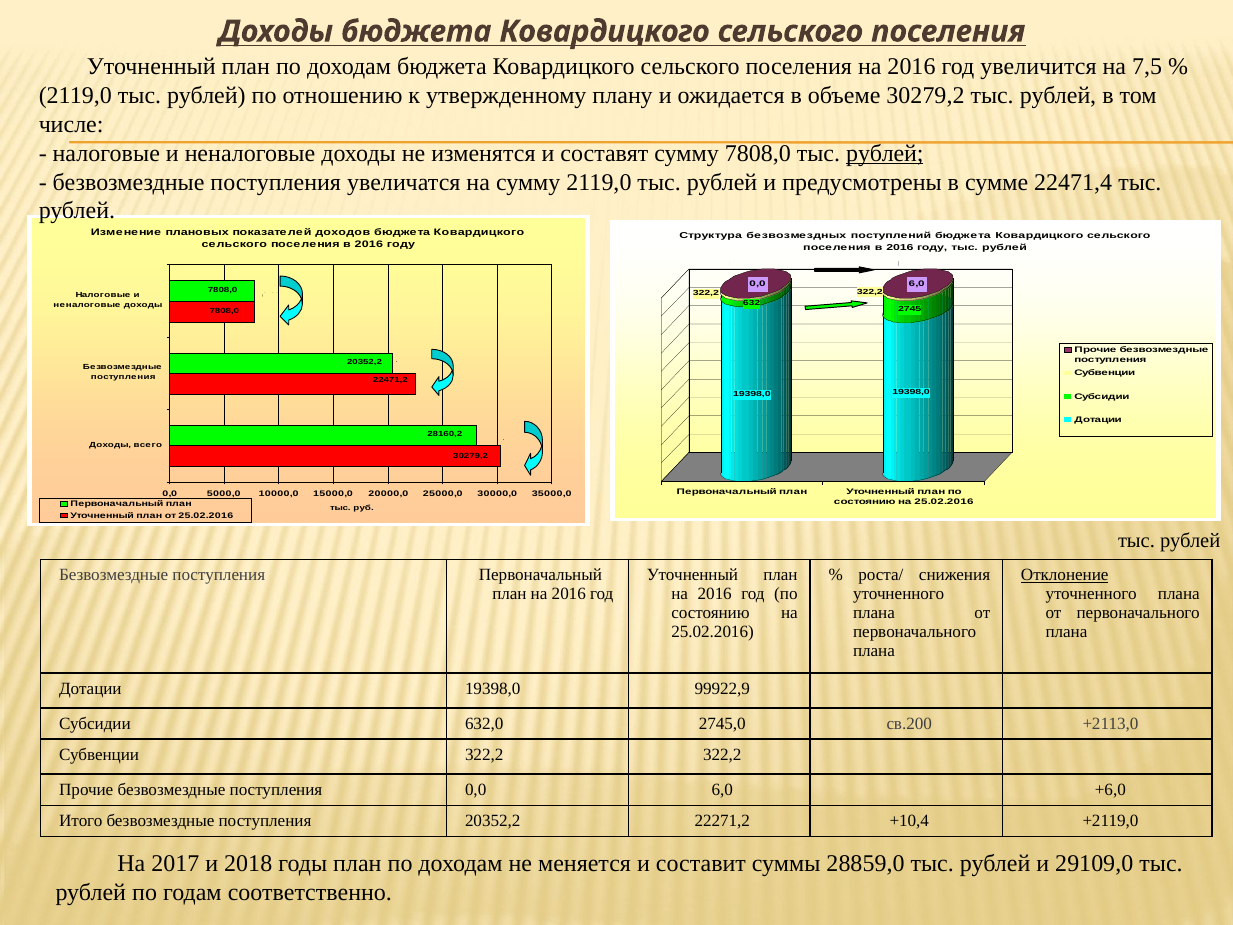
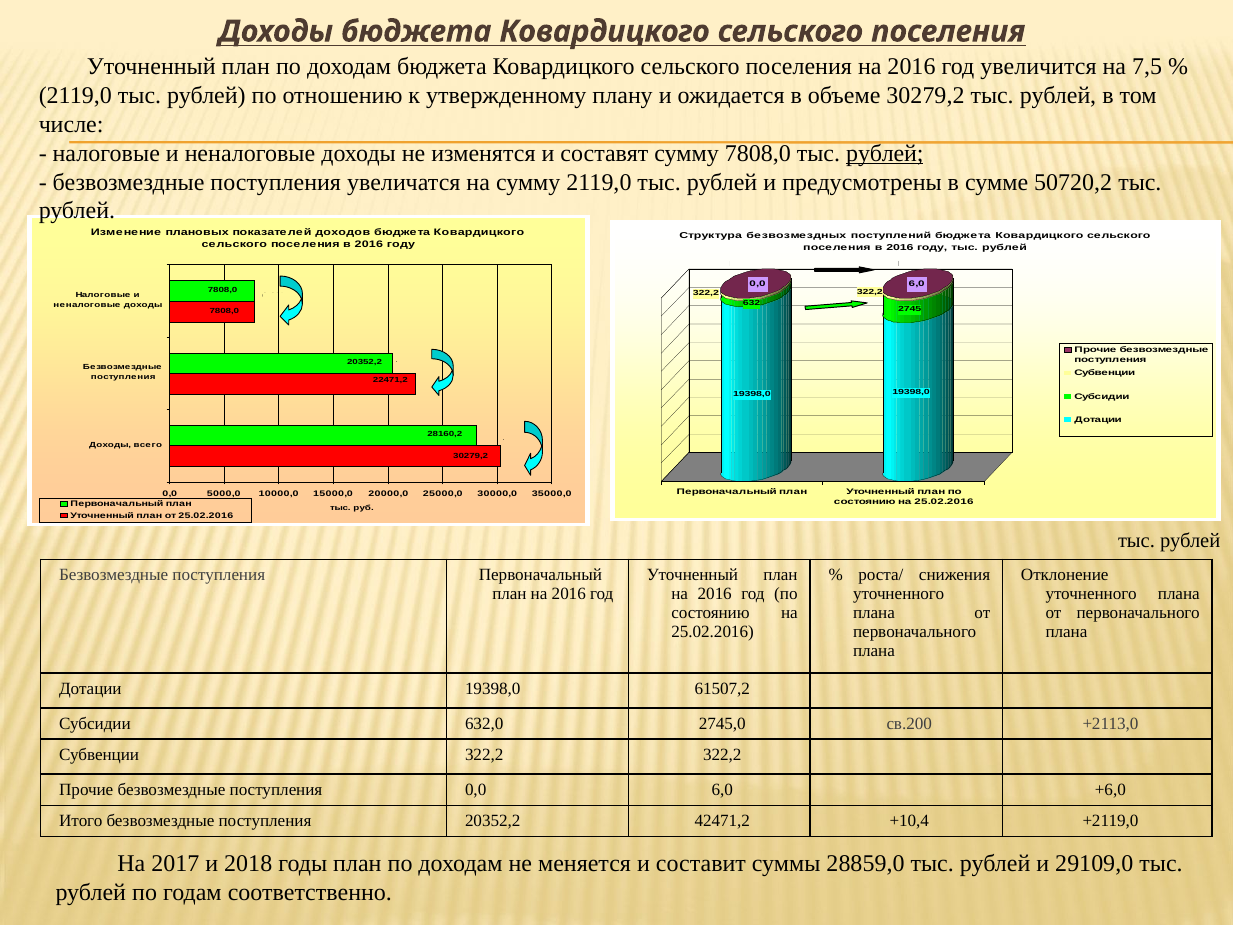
22471,4: 22471,4 -> 50720,2 (1073, 182)
Отклонение underline: present -> none (1065, 575)
99922,9: 99922,9 -> 61507,2 (722, 688)
22271,2: 22271,2 -> 42471,2 (722, 821)
